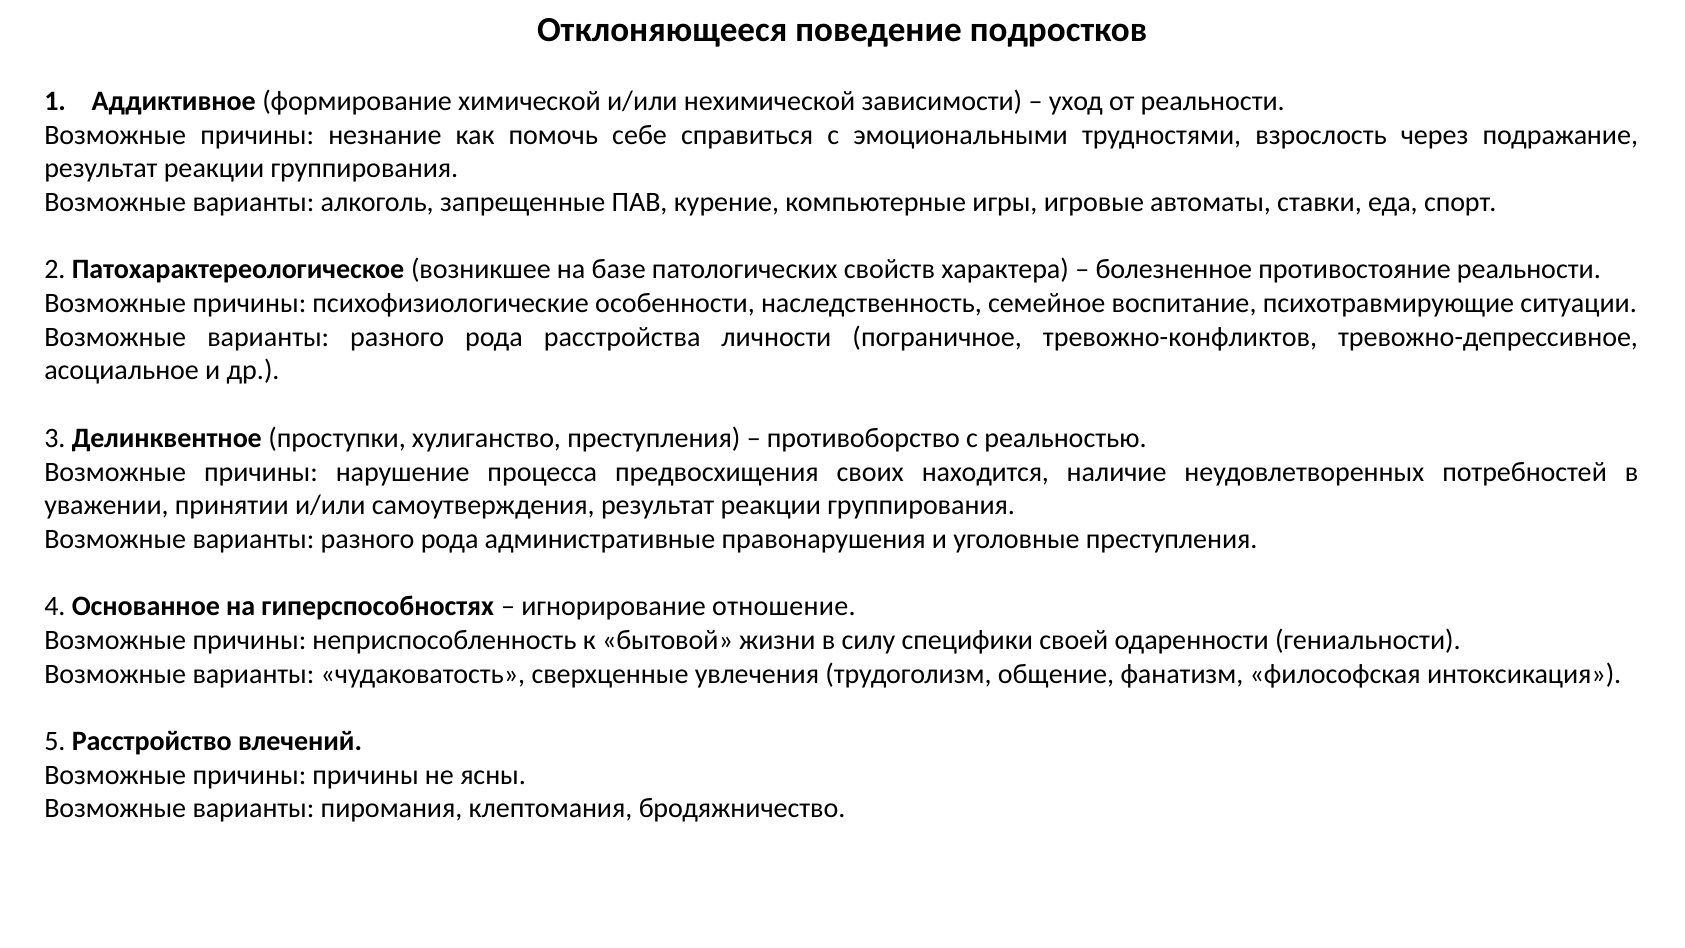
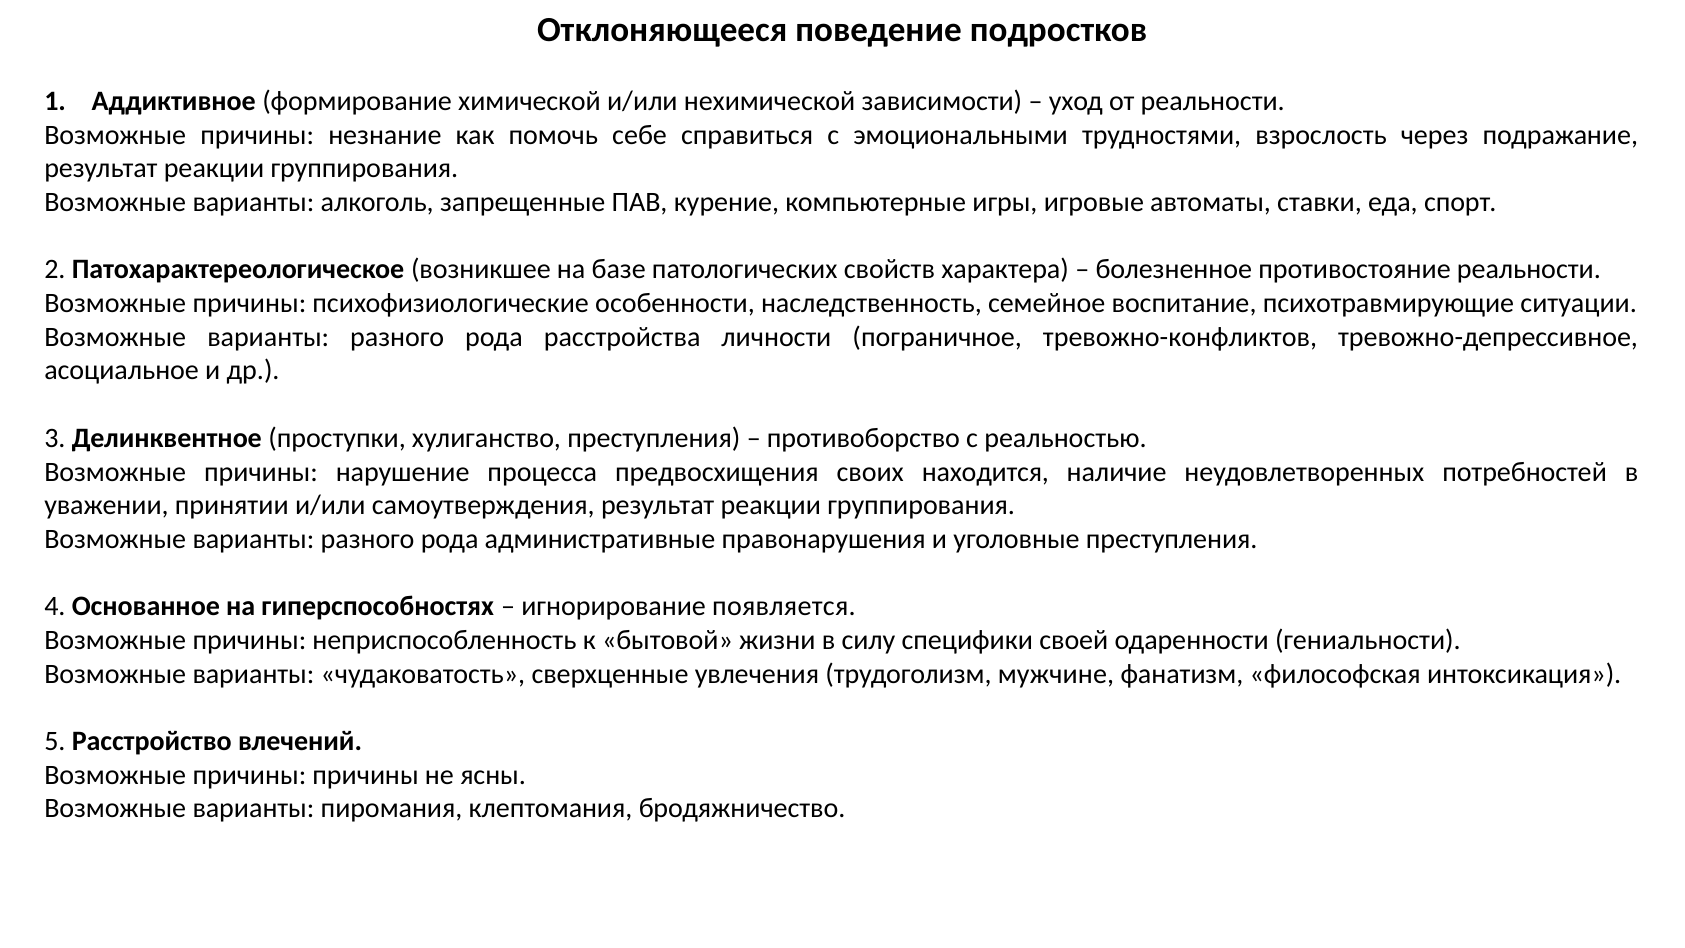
отношение: отношение -> появляется (784, 606)
общение: общение -> мужчине (1056, 674)
